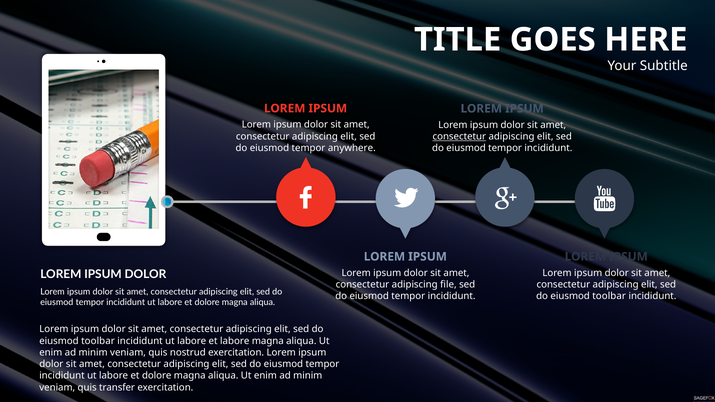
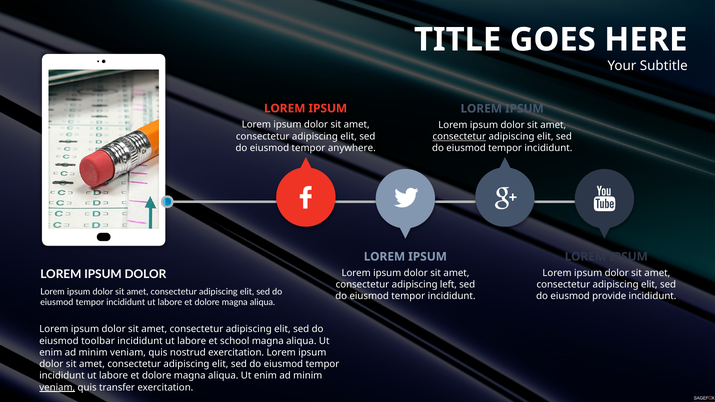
file: file -> left (448, 285)
toolbar: toolbar -> provide (609, 296)
et labore: labore -> school (235, 341)
veniam underline: none -> present (57, 388)
